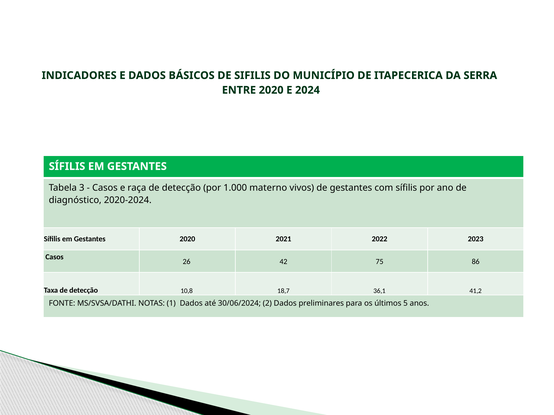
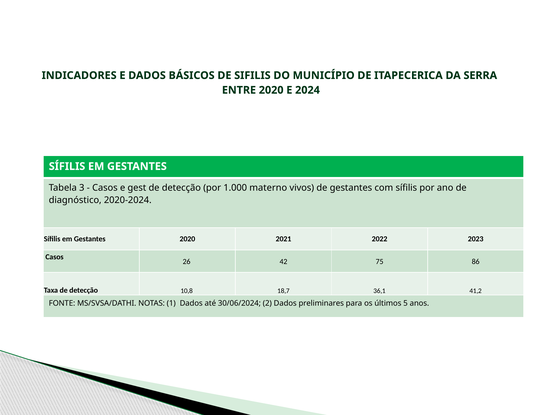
raça: raça -> gest (137, 188)
